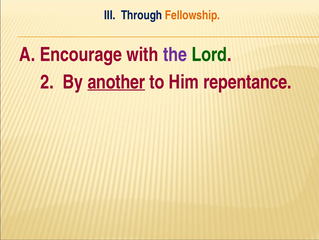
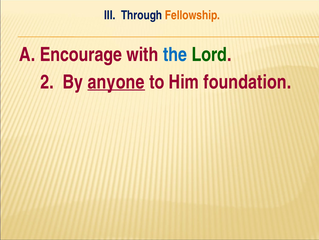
the colour: purple -> blue (175, 55)
another: another -> anyone (116, 82)
repentance: repentance -> foundation (247, 82)
